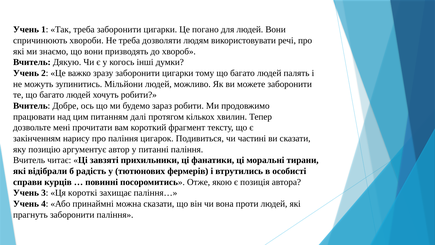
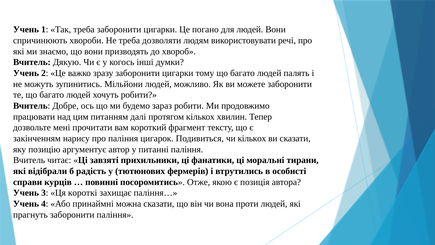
чи частині: частині -> кількох (252, 138)
